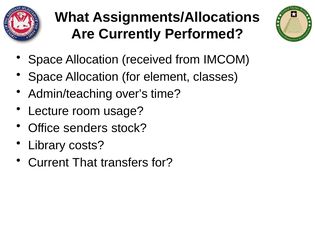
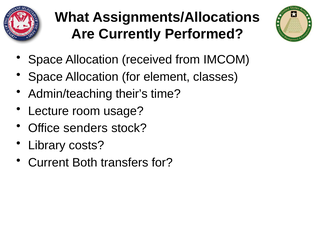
over’s: over’s -> their’s (132, 94)
That: That -> Both (85, 163)
